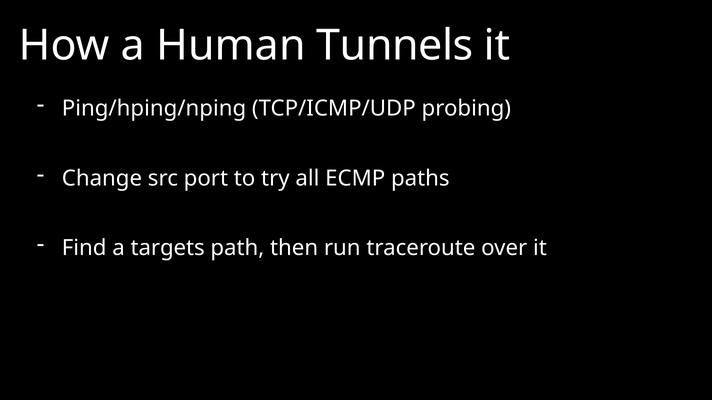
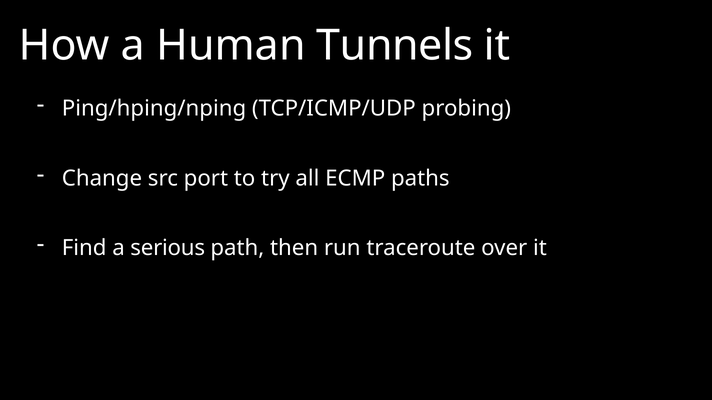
targets: targets -> serious (168, 248)
